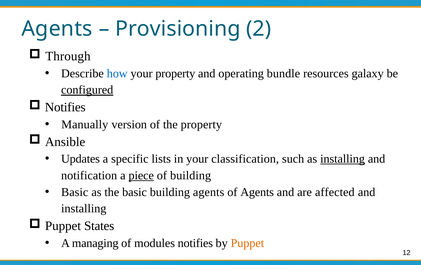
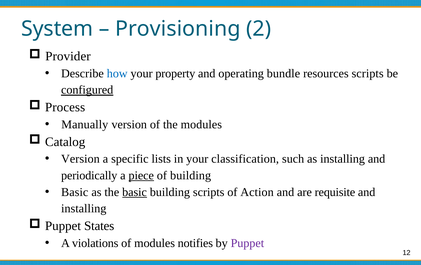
Agents: Agents -> System (57, 29)
Through: Through -> Provider (68, 56)
resources galaxy: galaxy -> scripts (368, 73)
Notifies: Notifies -> Process (65, 107)
the property: property -> modules (201, 125)
Ansible: Ansible -> Catalog (65, 142)
Updates: Updates -> Version (80, 159)
installing underline: present -> none (343, 159)
notification: notification -> periodically (89, 176)
basic underline: none -> present (135, 192)
building agents: agents -> scripts (209, 192)
of Agents: Agents -> Action (257, 192)
affected: affected -> requisite (335, 192)
managing: managing -> violations (95, 243)
Puppet colour: orange -> purple (247, 243)
